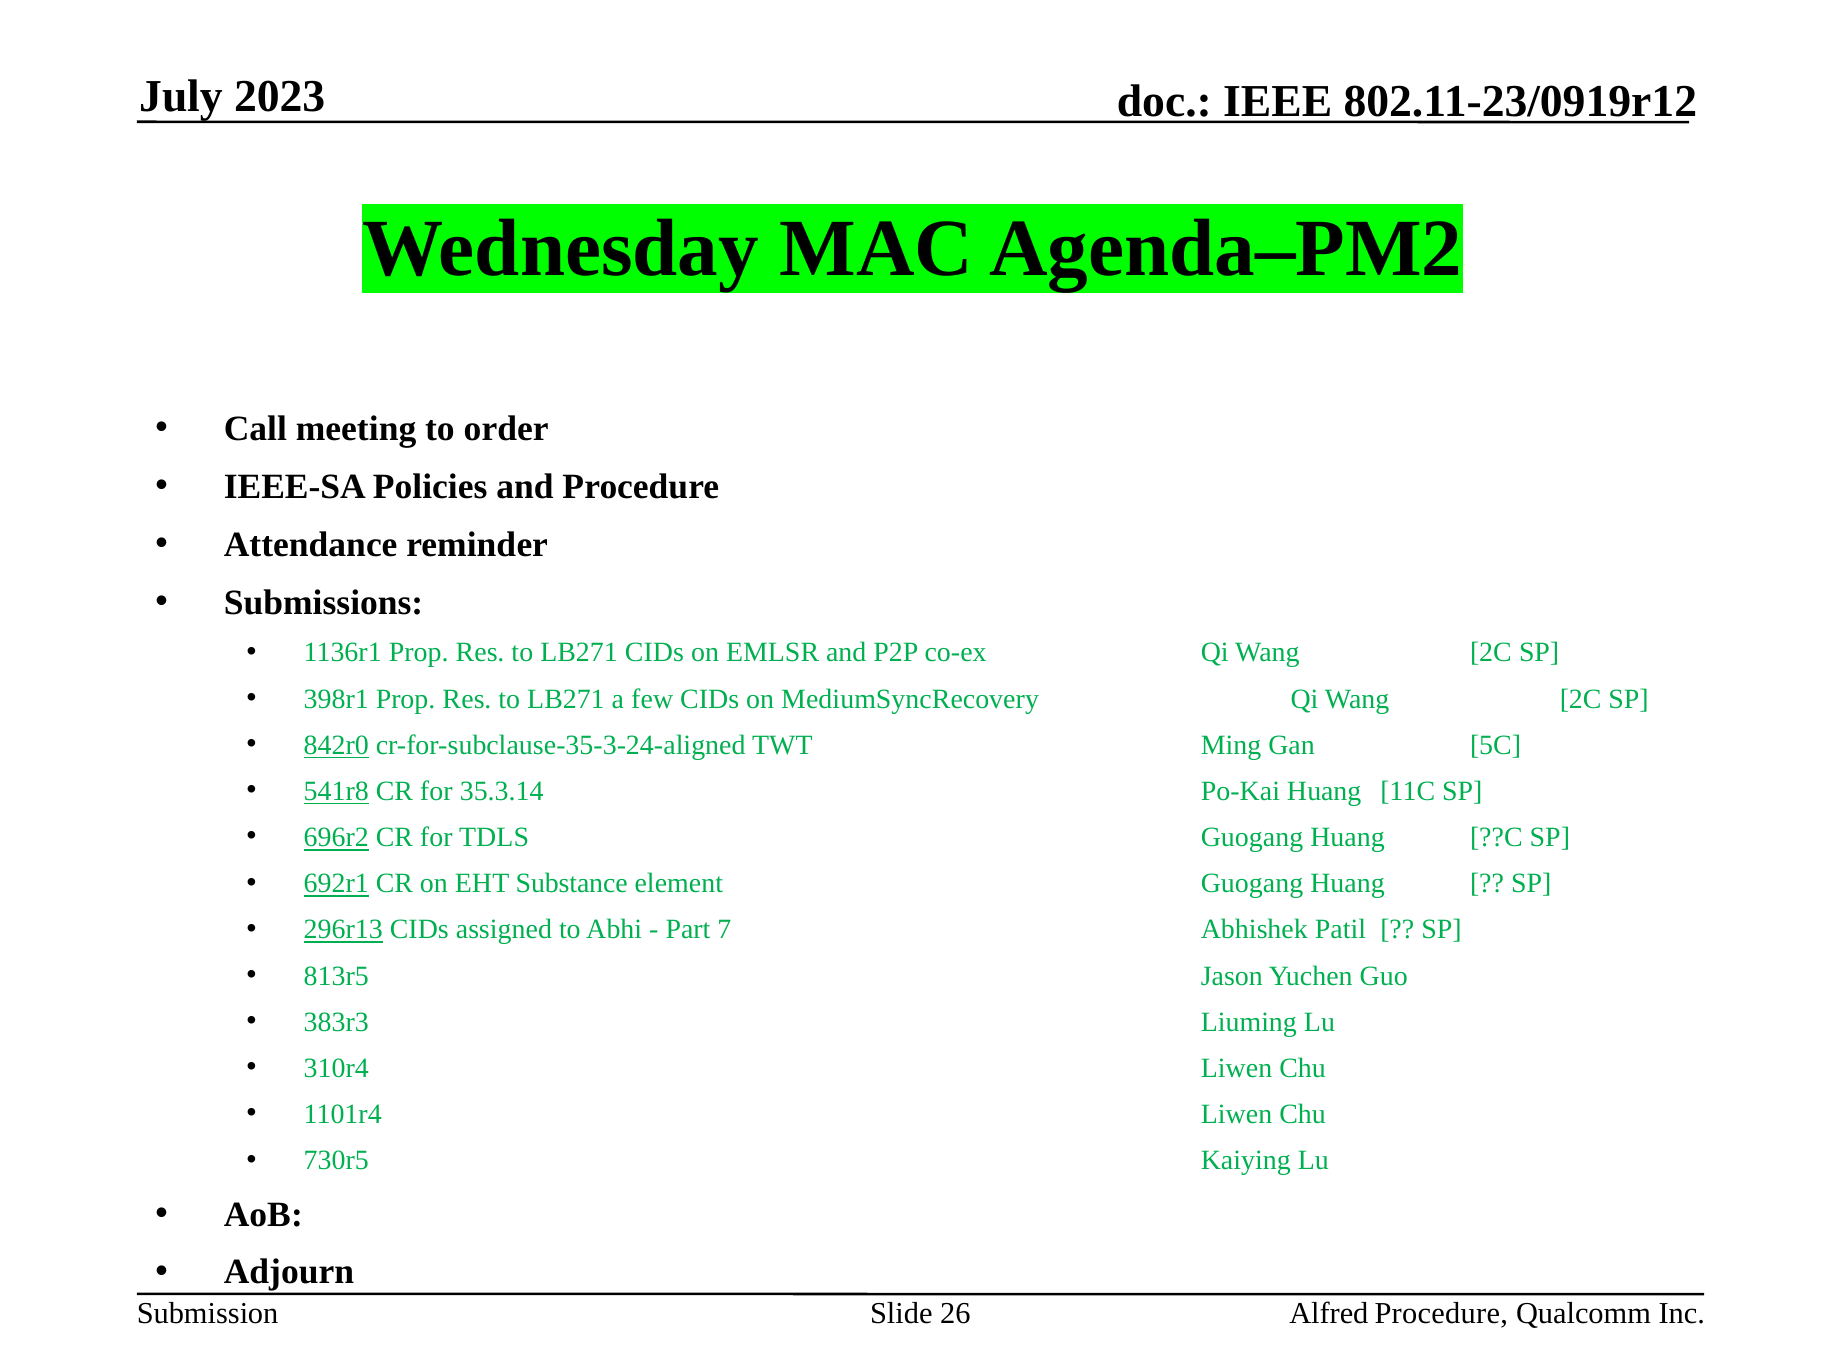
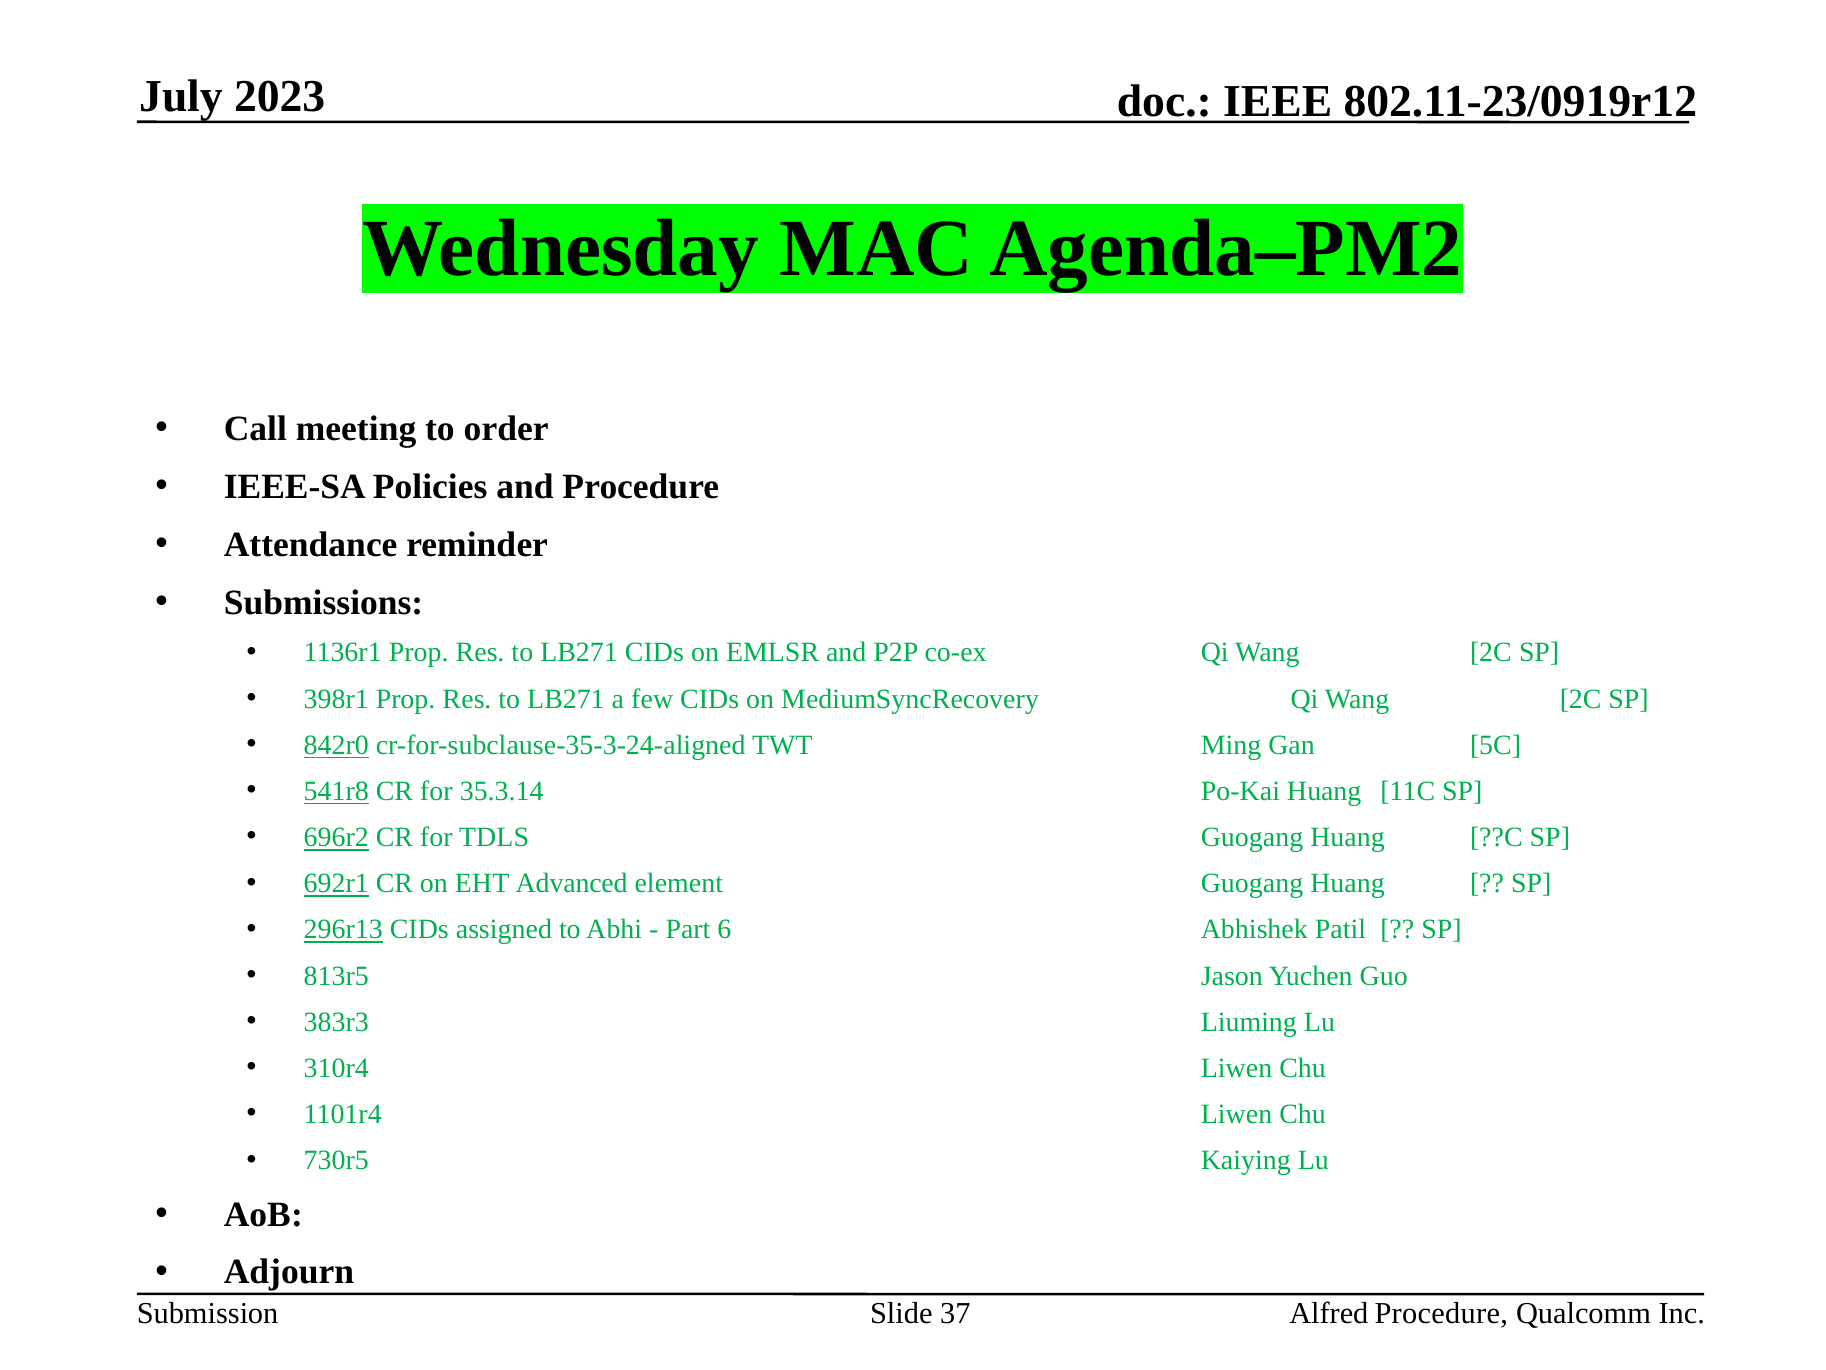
Substance: Substance -> Advanced (572, 883)
7: 7 -> 6 (724, 929)
26: 26 -> 37 (955, 1313)
